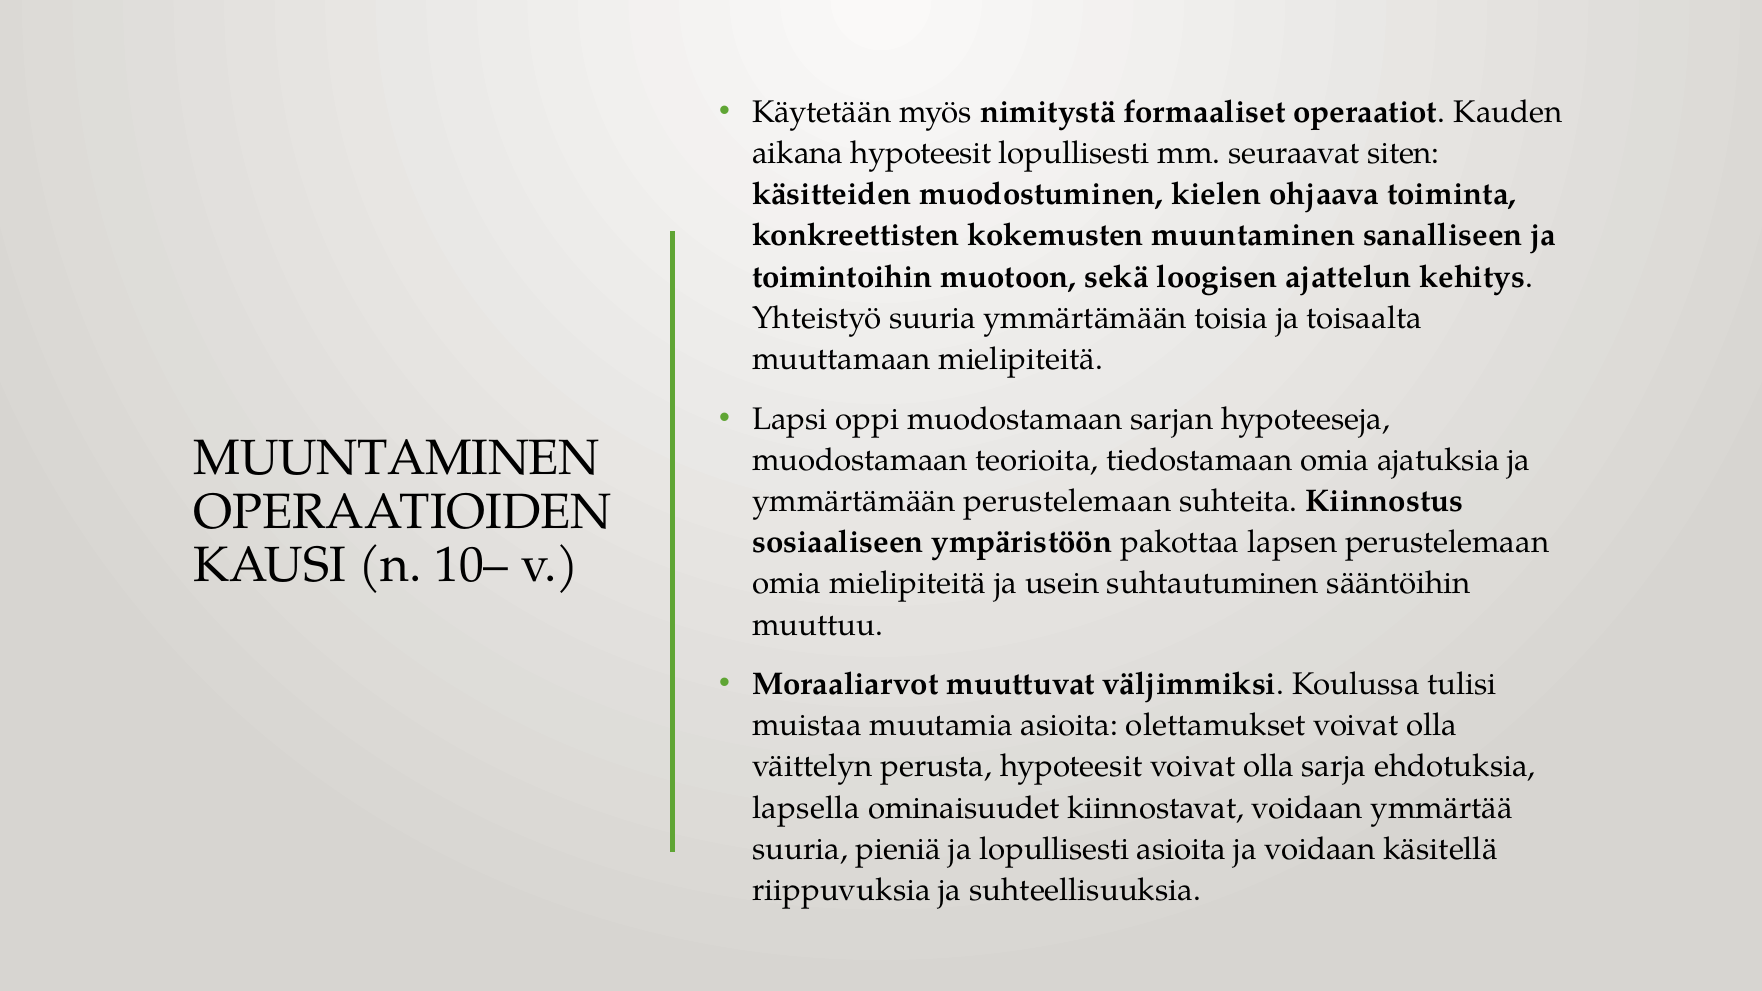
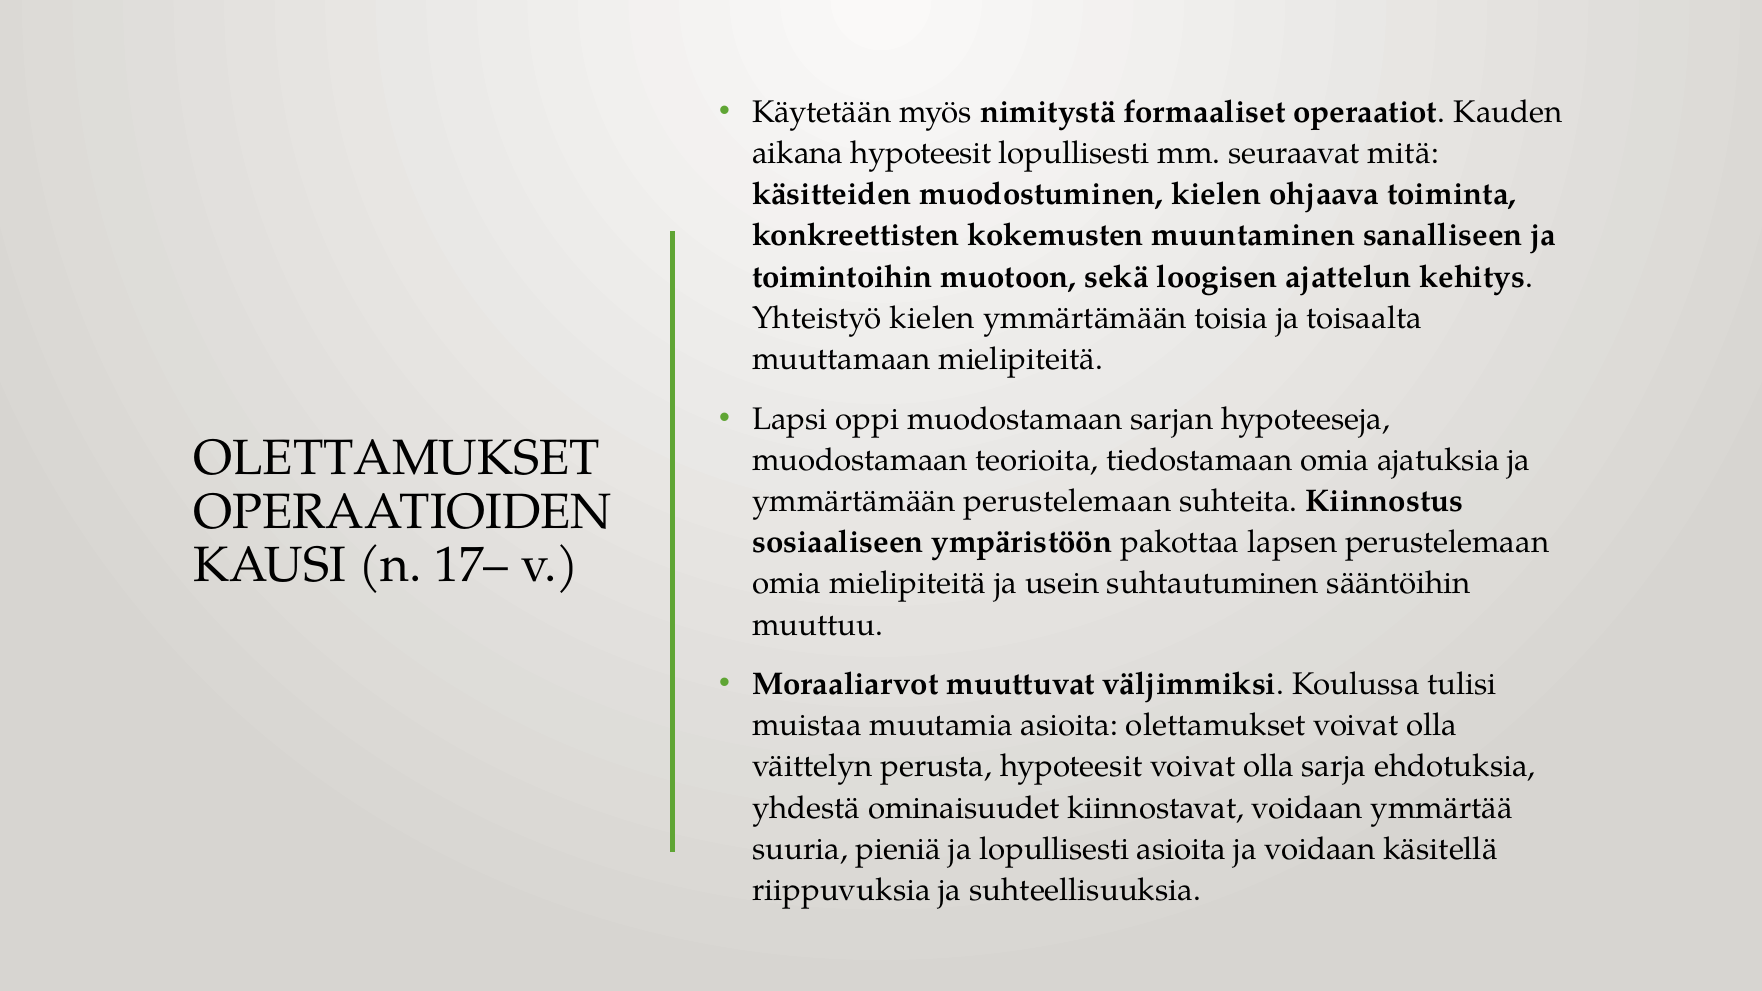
siten: siten -> mitä (1403, 153)
Yhteistyö suuria: suuria -> kielen (932, 318)
MUUNTAMINEN: MUUNTAMINEN -> OLETTAMUKSET (397, 458)
10–: 10– -> 17– (472, 565)
lapsella: lapsella -> yhdestä (806, 808)
